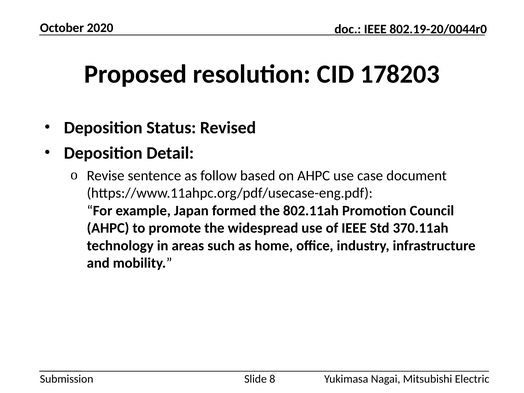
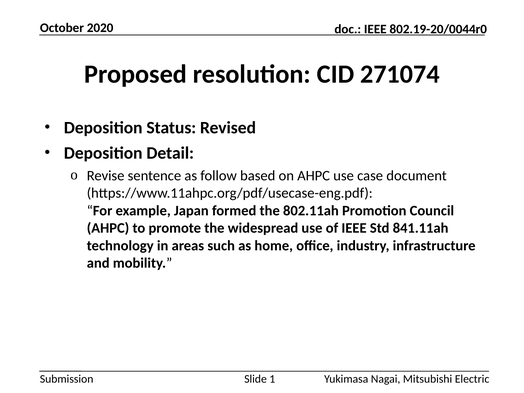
178203: 178203 -> 271074 (400, 74)
370.11ah: 370.11ah -> 841.11ah (421, 228)
8: 8 -> 1 (272, 379)
